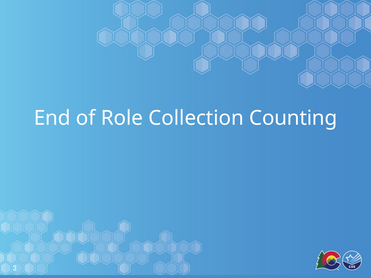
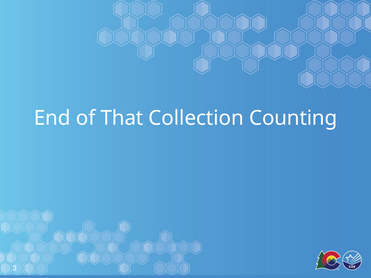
Role: Role -> That (122, 118)
